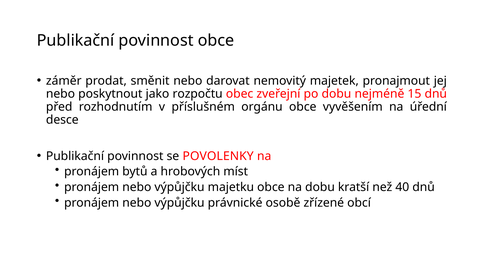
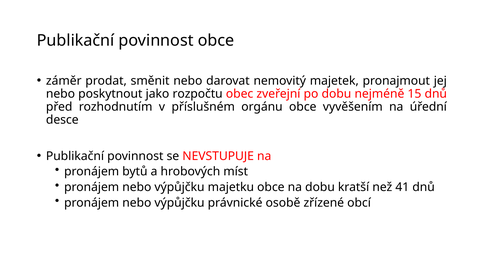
POVOLENKY: POVOLENKY -> NEVSTUPUJE (218, 156)
40: 40 -> 41 (402, 187)
